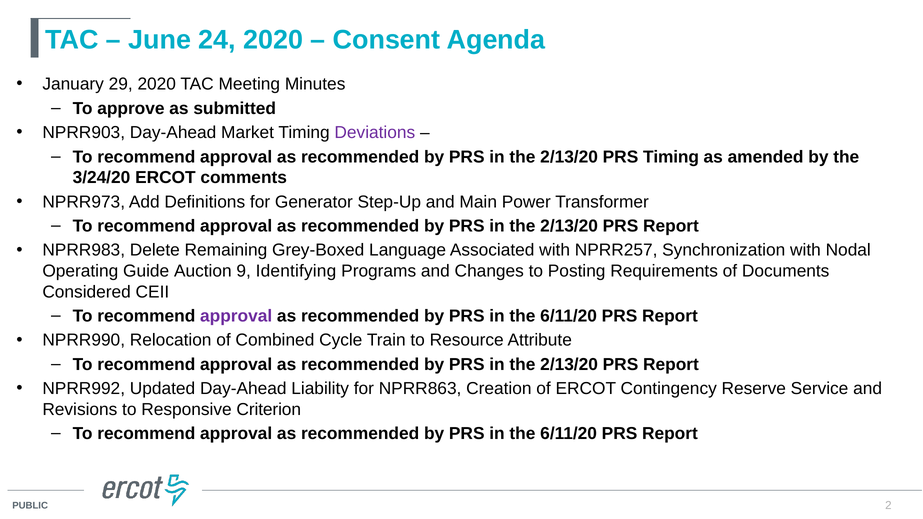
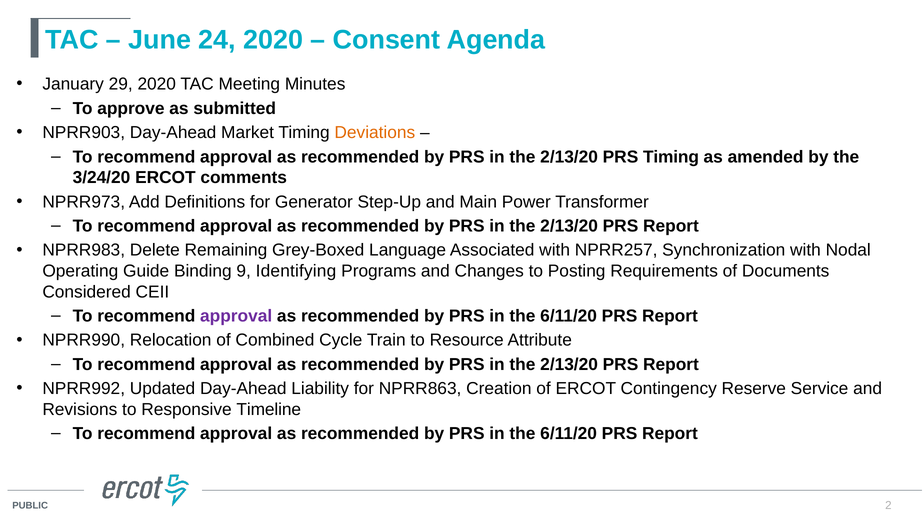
Deviations colour: purple -> orange (375, 133)
Auction: Auction -> Binding (203, 271)
Criterion: Criterion -> Timeline (269, 410)
